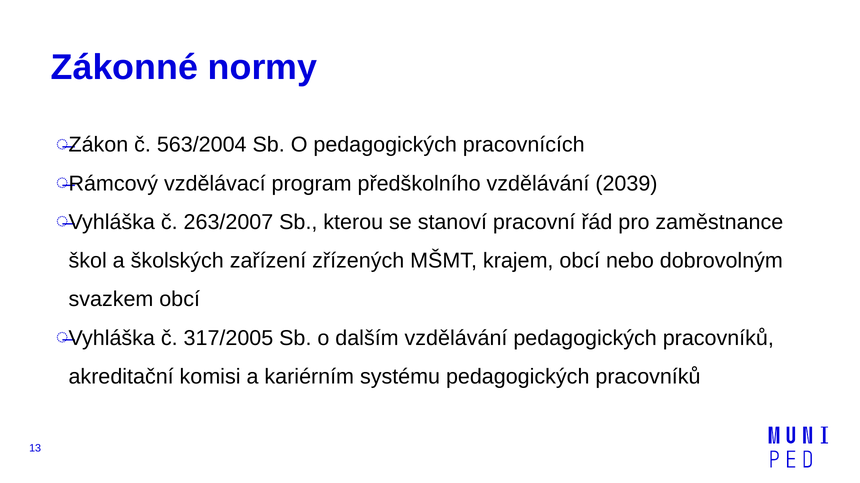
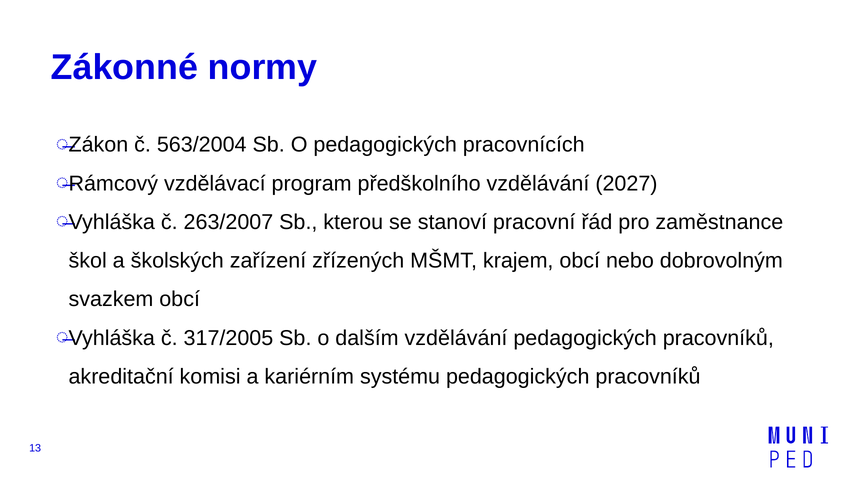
2039: 2039 -> 2027 (626, 184)
